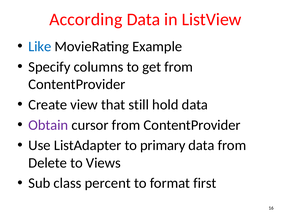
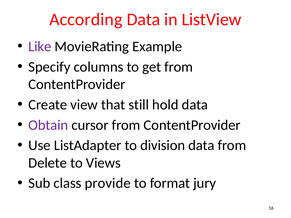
Like colour: blue -> purple (40, 47)
primary: primary -> division (163, 146)
percent: percent -> provide (108, 183)
first: first -> jury (205, 183)
